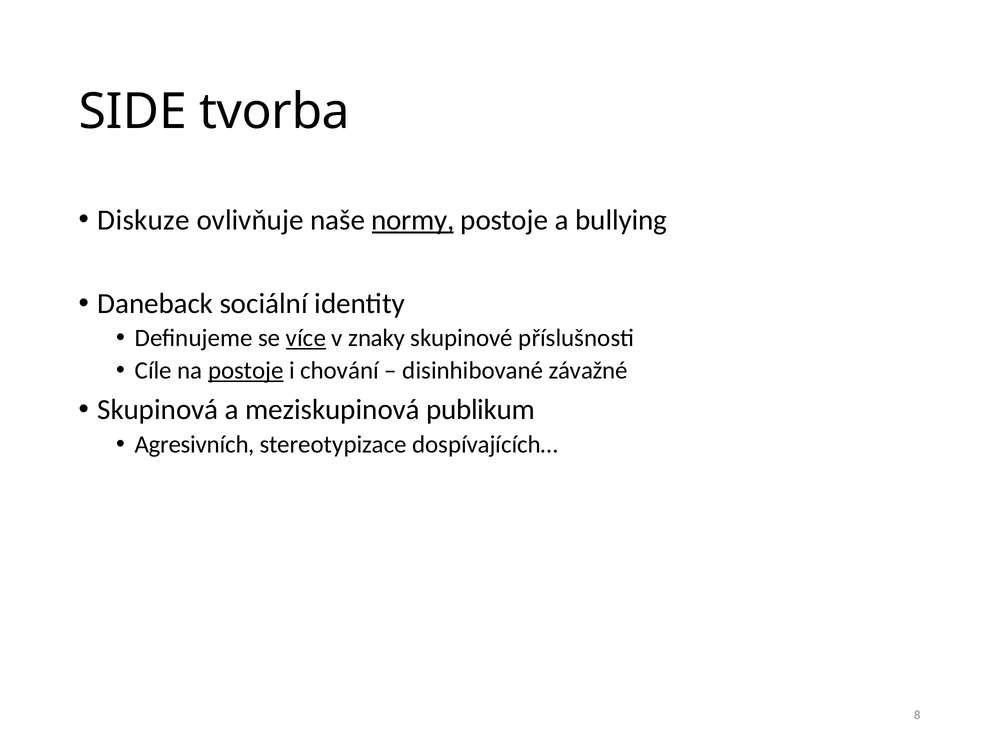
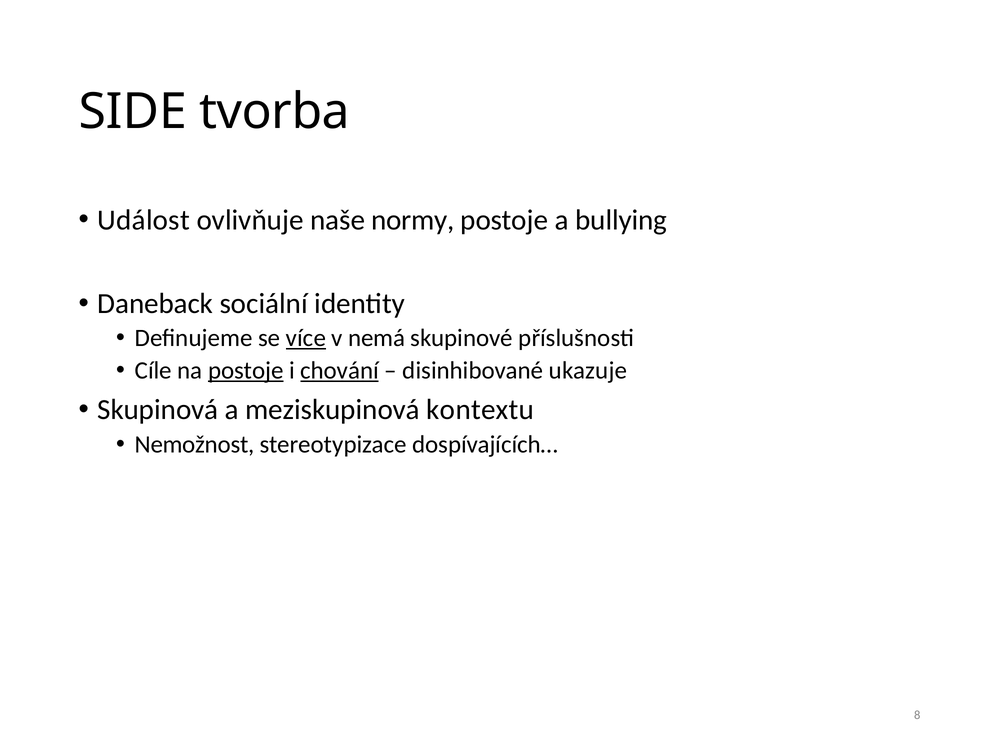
Diskuze: Diskuze -> Událost (144, 220)
normy underline: present -> none (413, 220)
znaky: znaky -> nemá (377, 338)
chování underline: none -> present (340, 370)
závažné: závažné -> ukazuje (588, 370)
publikum: publikum -> kontextu (480, 410)
Agresivních: Agresivních -> Nemožnost (195, 444)
